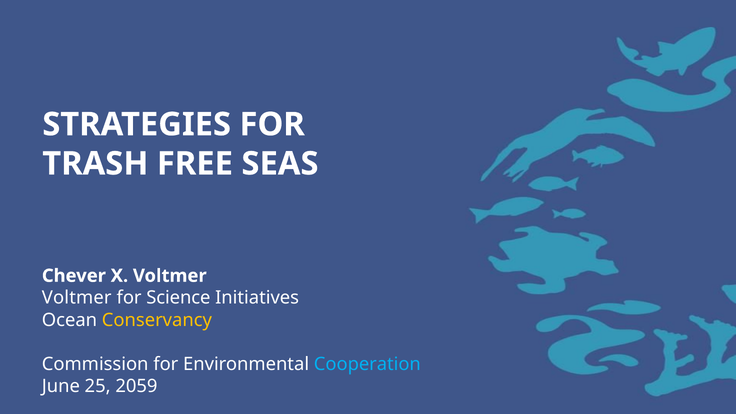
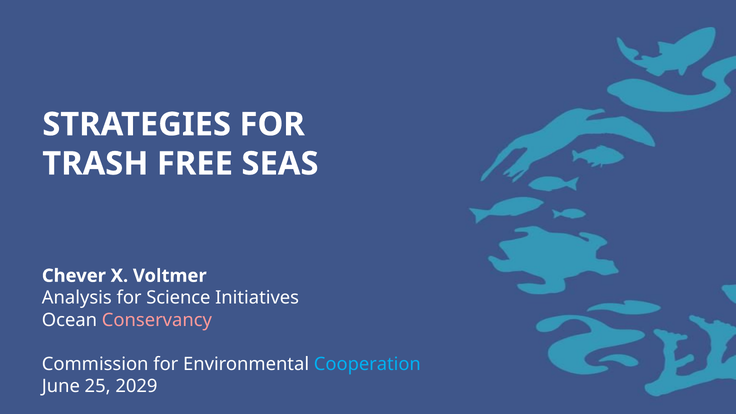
Voltmer: Voltmer -> Analysis (77, 298)
Conservancy colour: yellow -> pink (157, 320)
2059: 2059 -> 2029 (136, 386)
